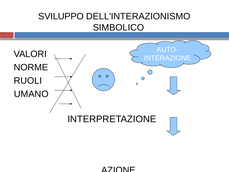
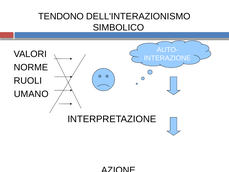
SVILUPPO: SVILUPPO -> TENDONO (61, 16)
